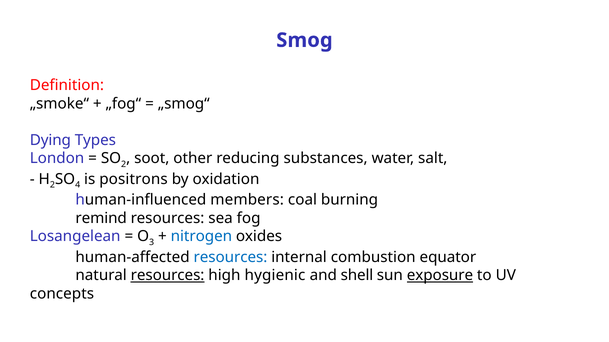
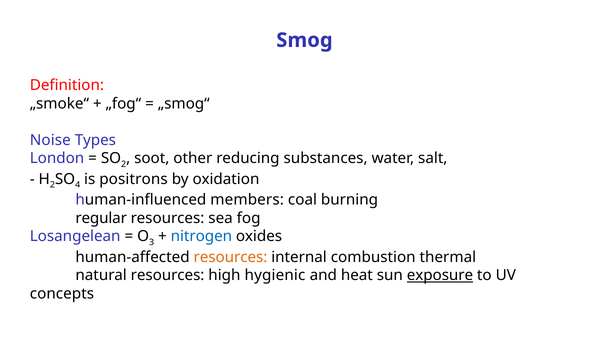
Dying: Dying -> Noise (50, 140)
remind: remind -> regular (101, 219)
resources colour: blue -> orange (230, 258)
equator: equator -> thermal (448, 258)
resources underline: present -> none (168, 276)
shell: shell -> heat (357, 276)
